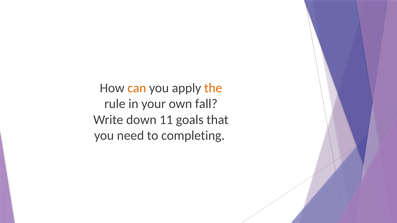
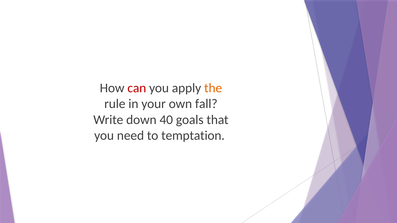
can colour: orange -> red (137, 88)
11: 11 -> 40 (166, 120)
completing: completing -> temptation (193, 136)
